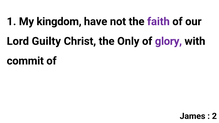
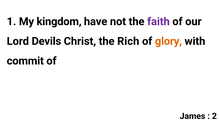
Guilty: Guilty -> Devils (46, 41)
Only: Only -> Rich (128, 41)
glory colour: purple -> orange (168, 41)
